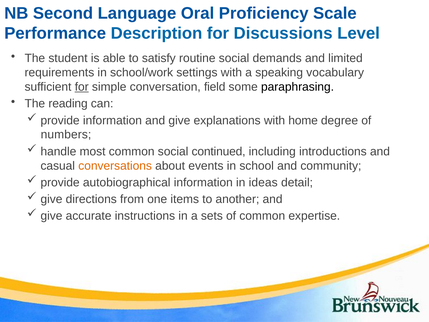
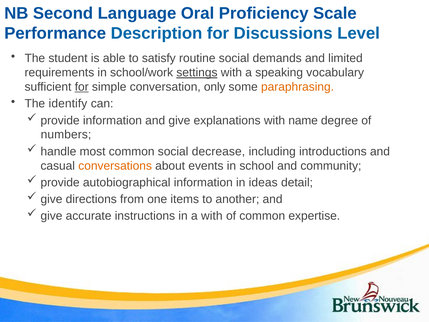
settings underline: none -> present (197, 73)
field: field -> only (215, 87)
paraphrasing colour: black -> orange (298, 87)
reading: reading -> identify (68, 104)
home: home -> name (303, 120)
continued: continued -> decrease (218, 151)
a sets: sets -> with (212, 216)
